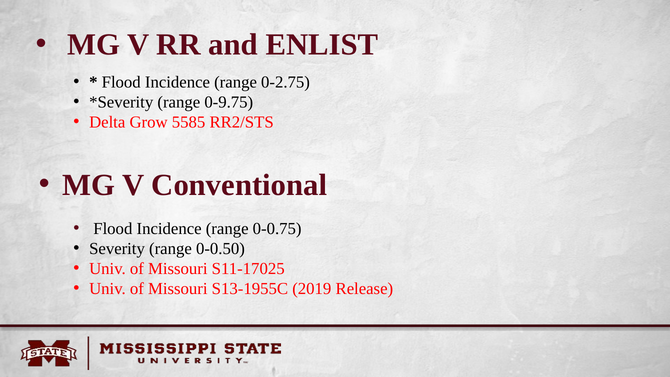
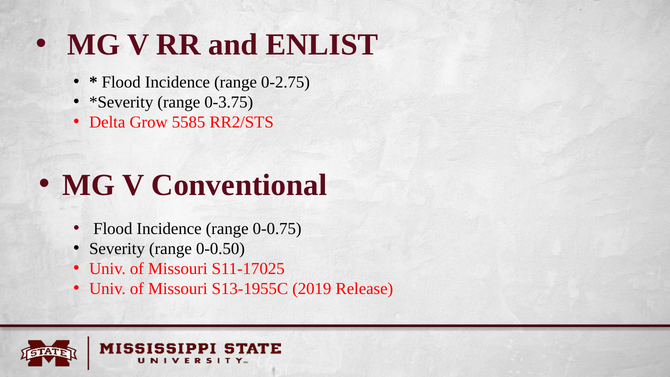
0-9.75: 0-9.75 -> 0-3.75 (229, 102)
